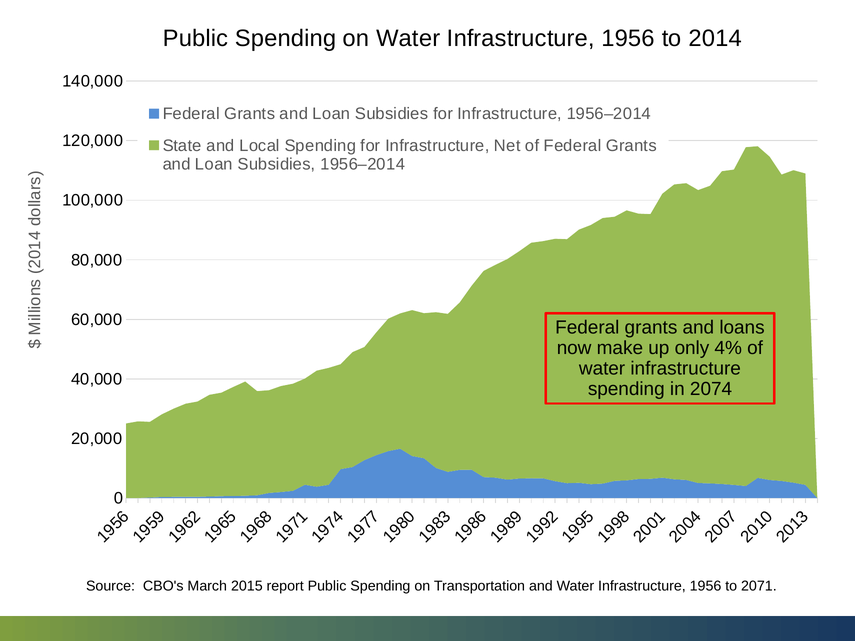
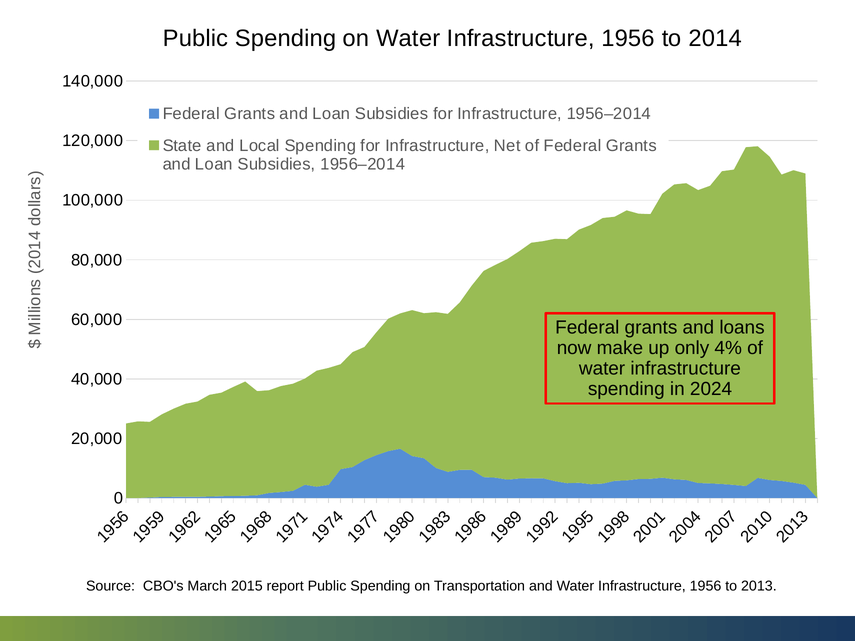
2074: 2074 -> 2024 (711, 389)
2071: 2071 -> 2013 (759, 586)
